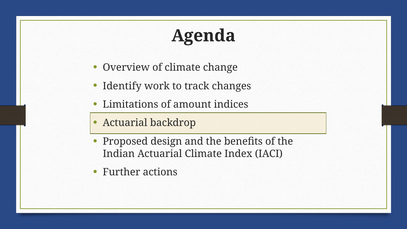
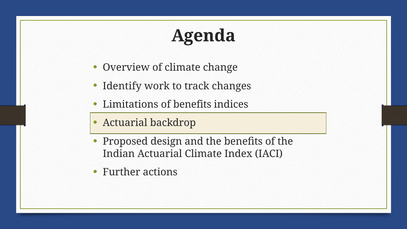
of amount: amount -> benefits (192, 104)
